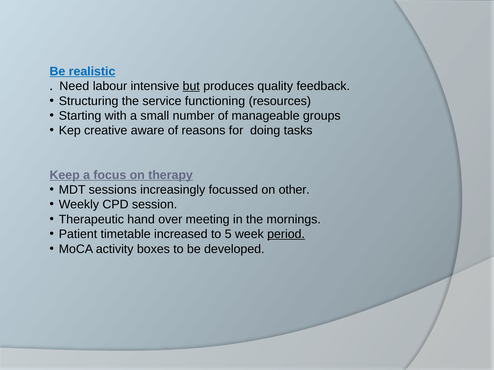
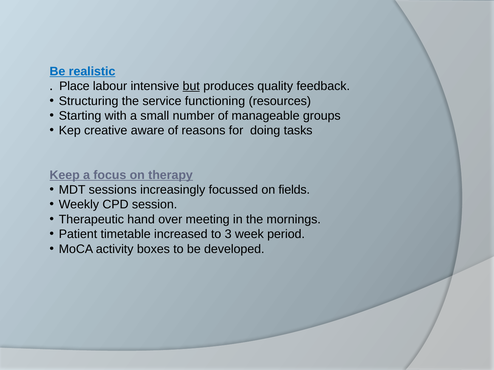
Need: Need -> Place (74, 86)
other: other -> fields (294, 190)
5: 5 -> 3 (228, 234)
period underline: present -> none (286, 234)
